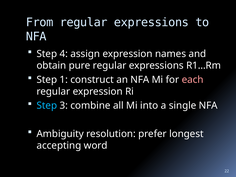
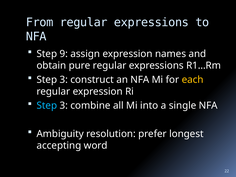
4: 4 -> 9 (64, 54)
1: 1 -> 3 (64, 80)
each colour: pink -> yellow (193, 80)
